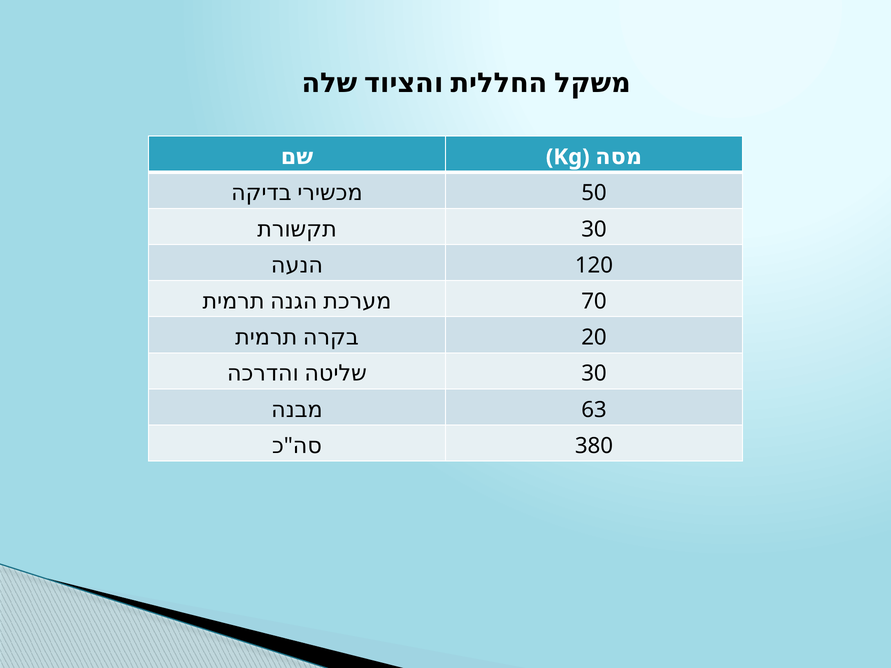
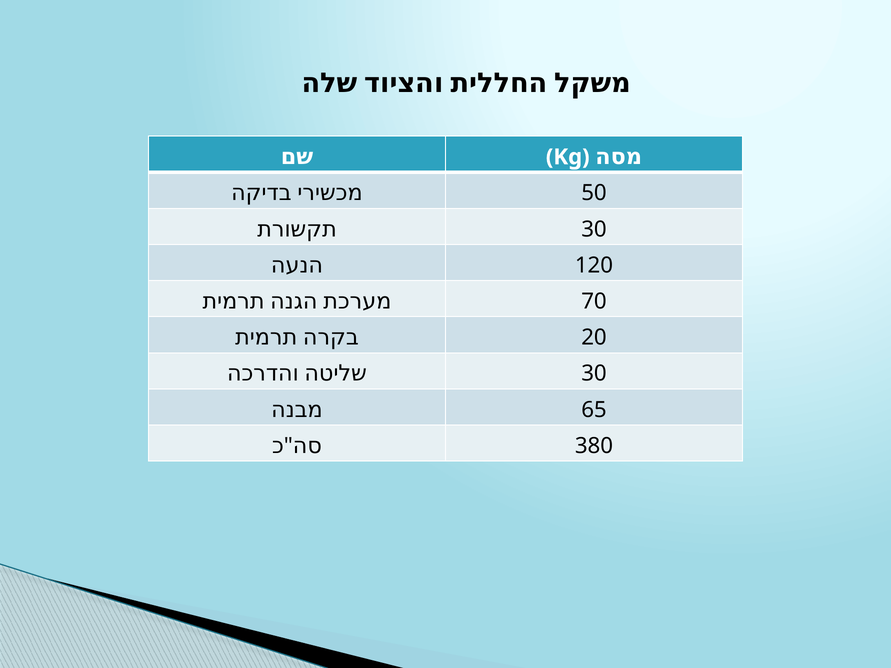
63: 63 -> 65 (594, 410)
